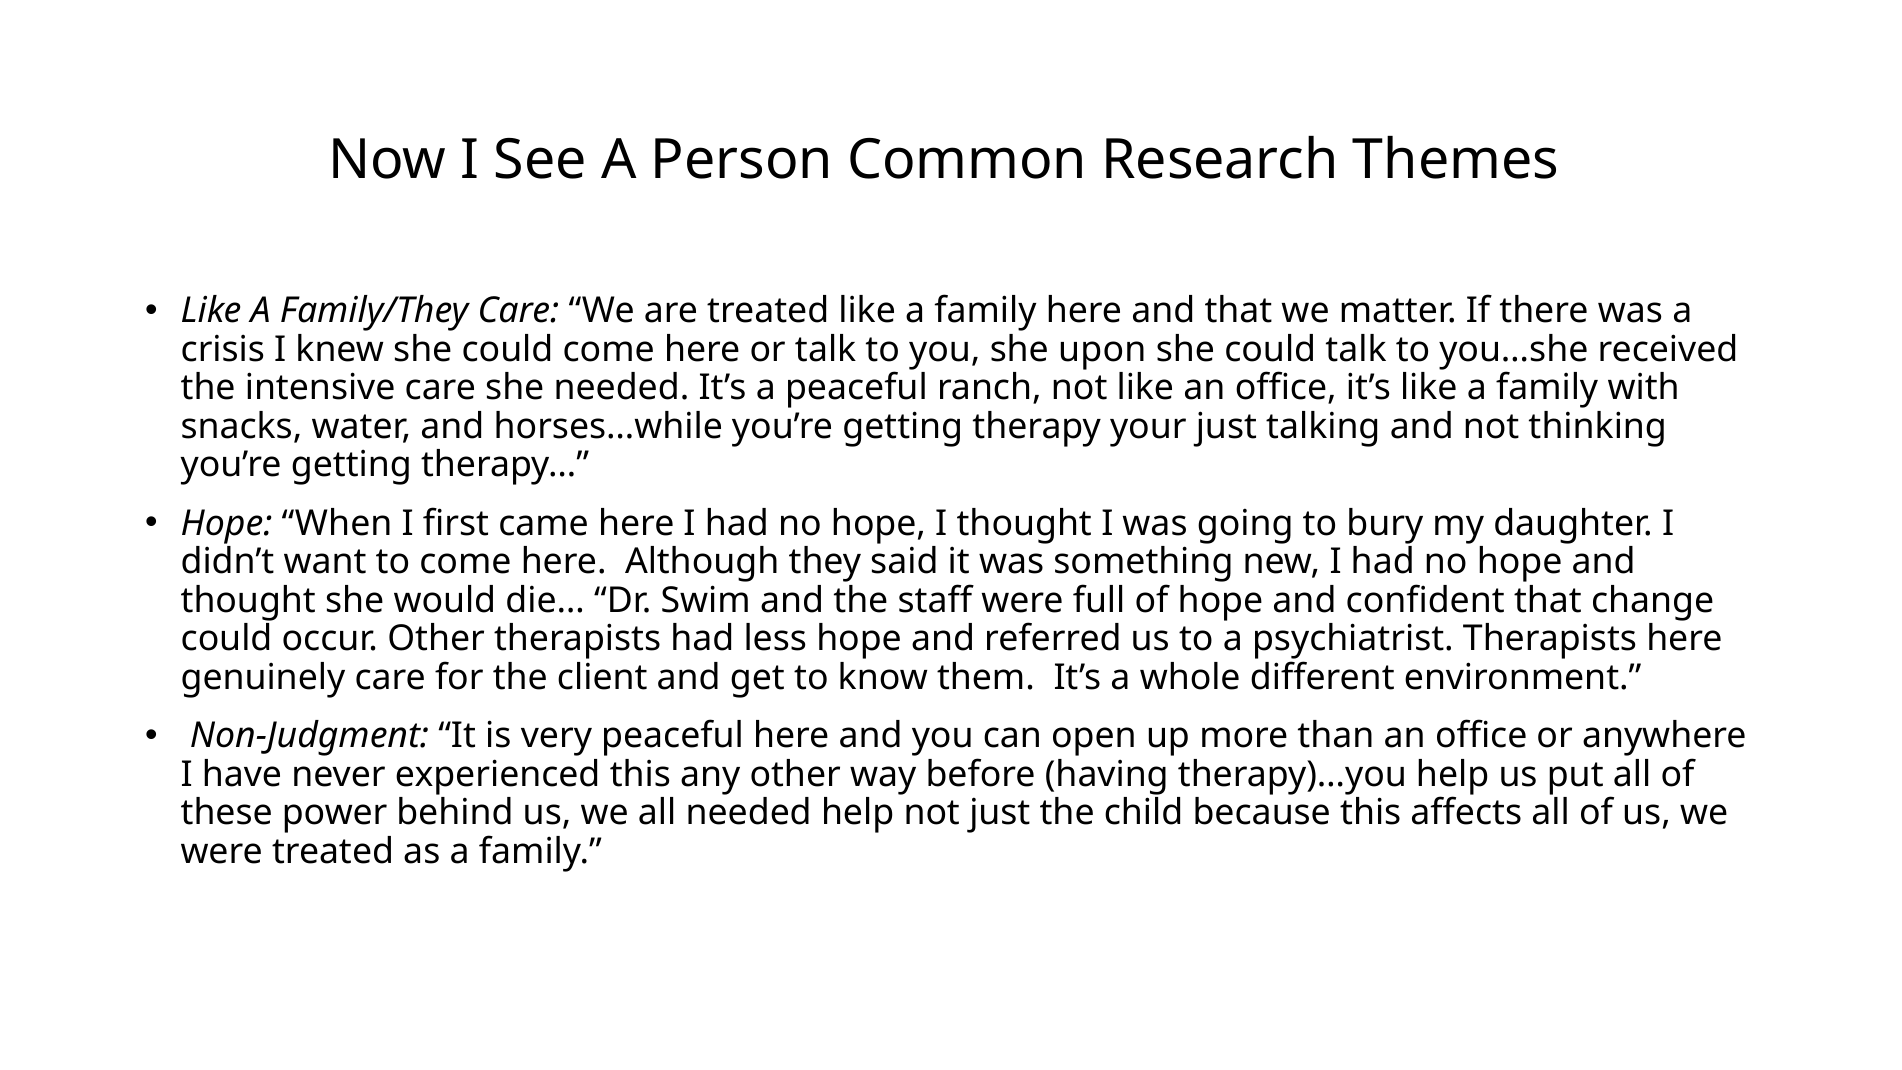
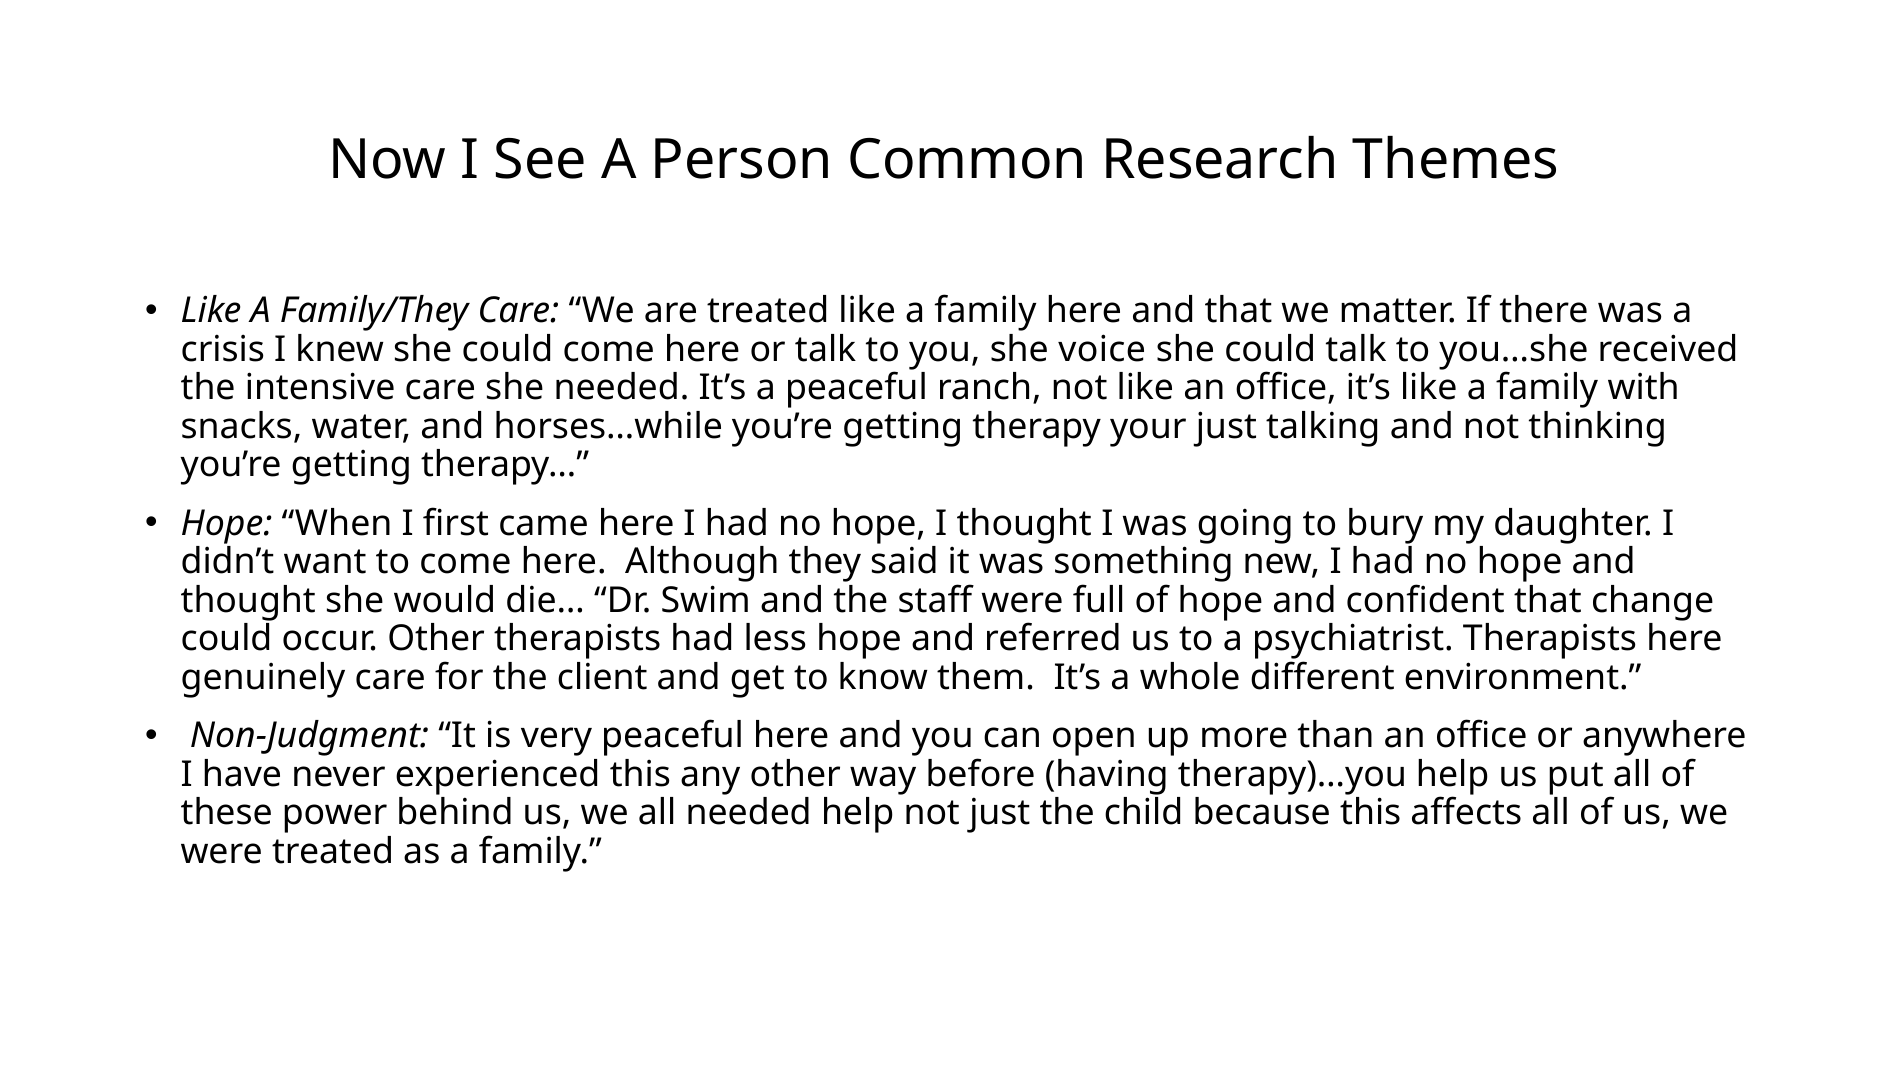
upon: upon -> voice (1102, 350)
